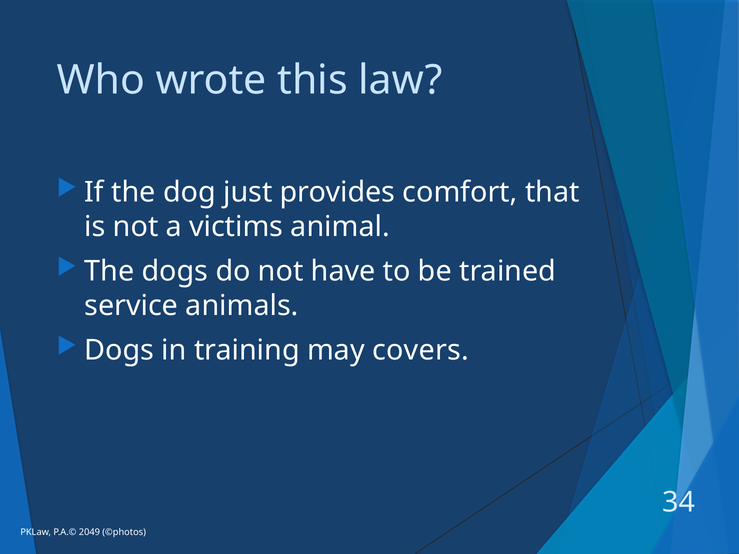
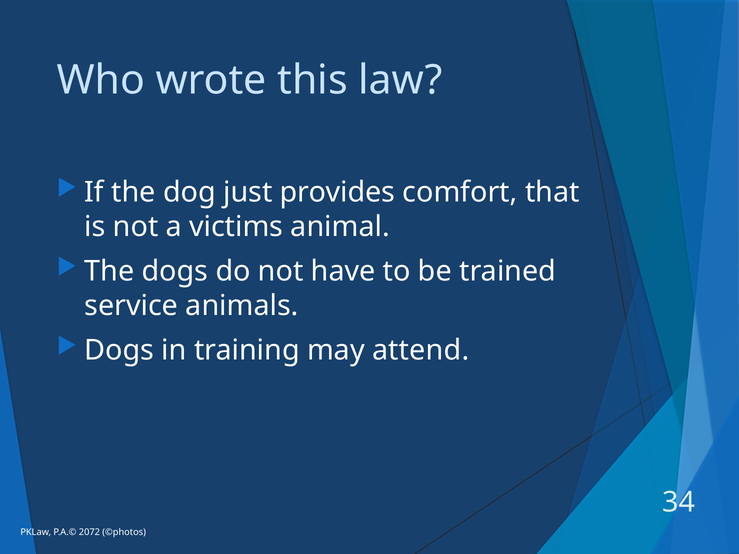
covers: covers -> attend (421, 350)
2049: 2049 -> 2072 (89, 532)
